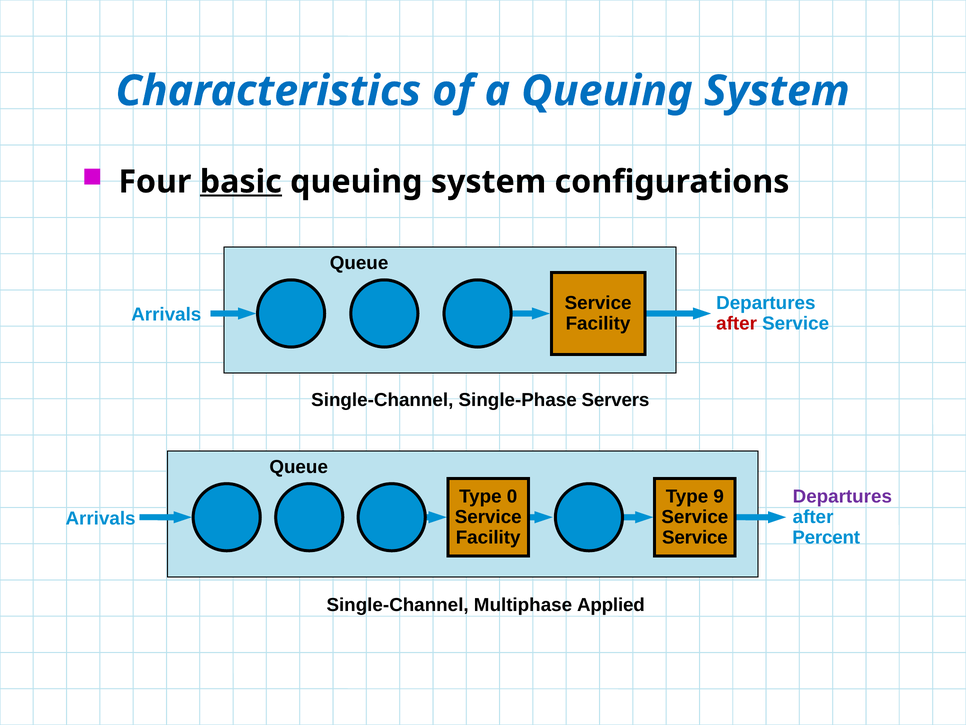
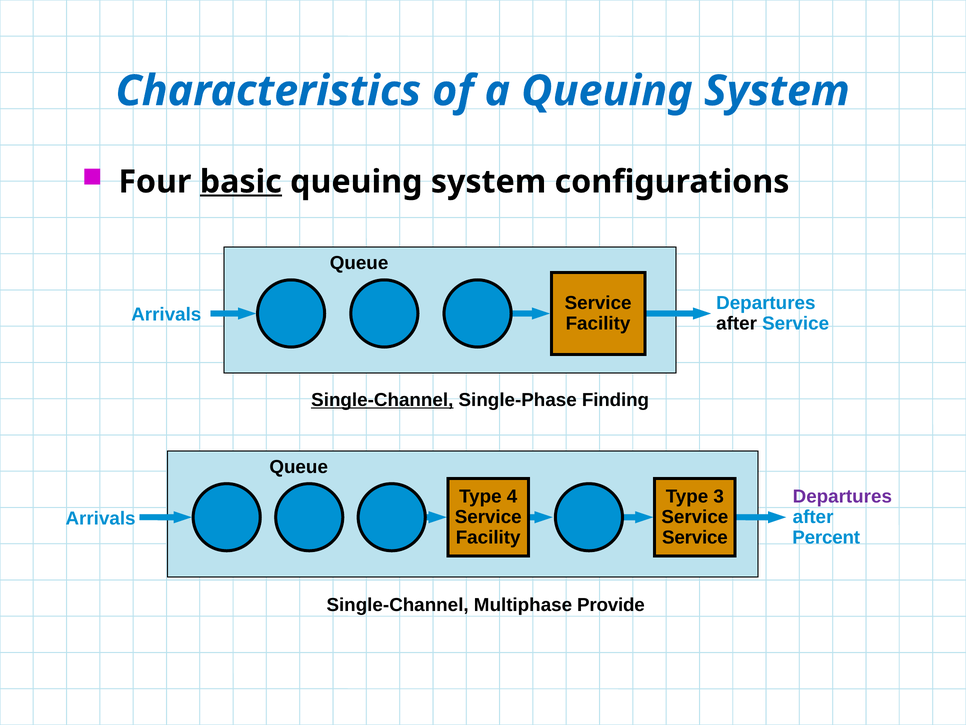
after colour: red -> black (737, 323)
Single-Channel underline: none -> present (382, 400)
Servers: Servers -> Finding (615, 400)
0: 0 -> 4 (512, 496)
9: 9 -> 3 (719, 496)
Applied: Applied -> Provide (611, 605)
